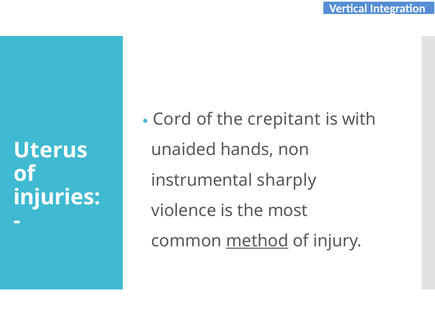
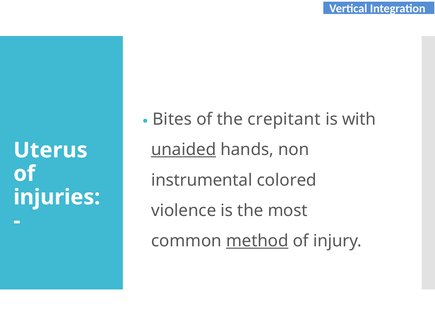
Cord: Cord -> Bites (172, 119)
unaided underline: none -> present (184, 150)
sharply: sharply -> colored (287, 180)
